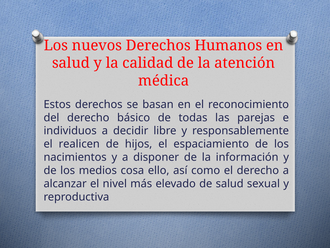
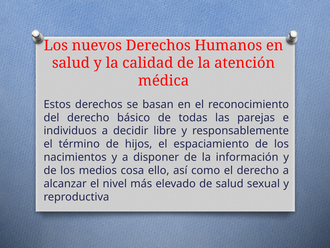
realicen: realicen -> término (79, 144)
